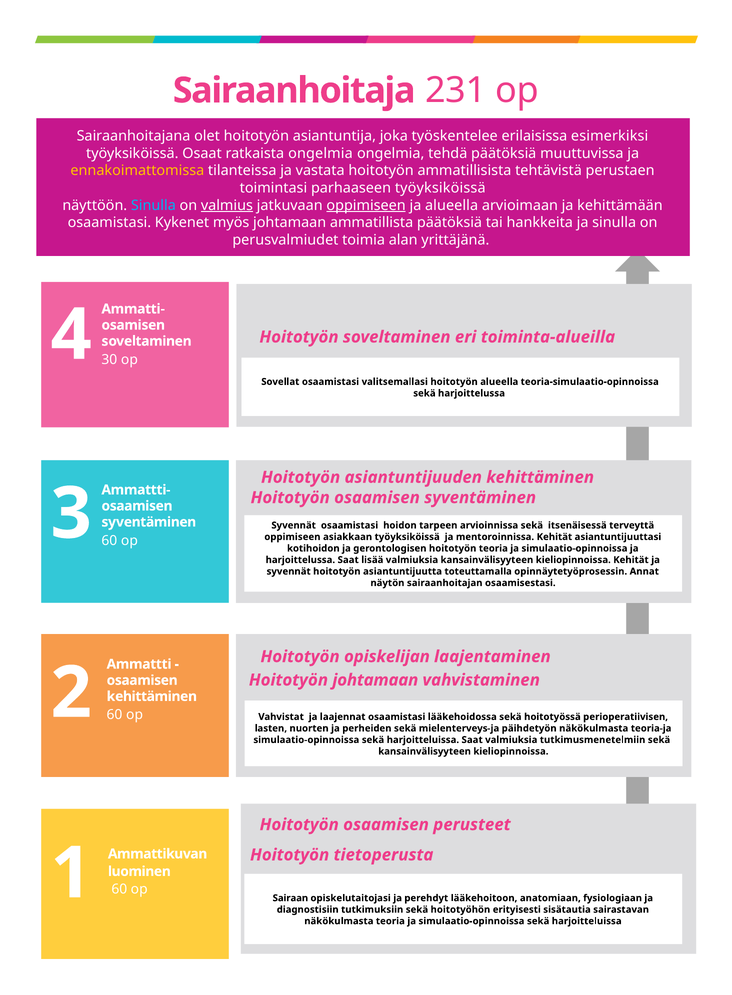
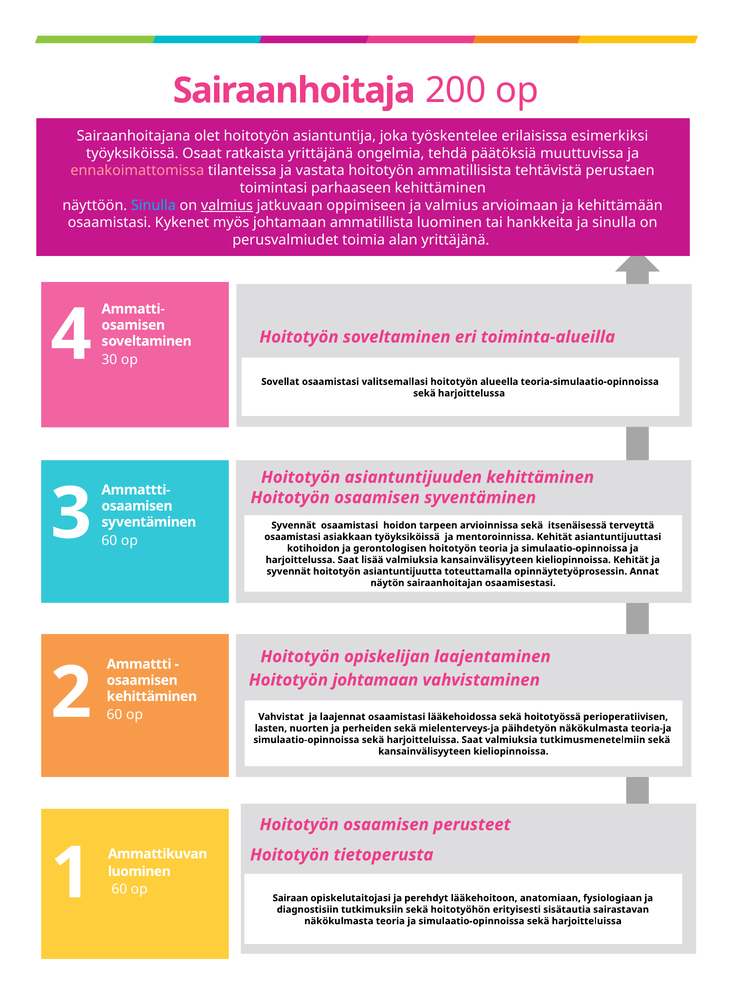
231: 231 -> 200 (456, 91)
ratkaista ongelmia: ongelmia -> yrittäjänä (321, 153)
ennakoimattomissa colour: yellow -> pink (137, 171)
parhaaseen työyksiköissä: työyksiköissä -> kehittäminen (440, 188)
oppimiseen underline: present -> none (366, 205)
ja alueella: alueella -> valmius (452, 205)
ammatillista päätöksiä: päätöksiä -> luominen (449, 223)
oppimiseen: oppimiseen -> osaamistasi (292, 537)
